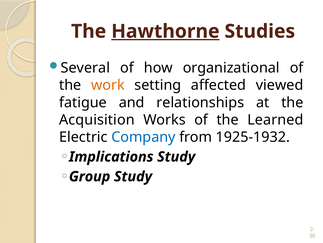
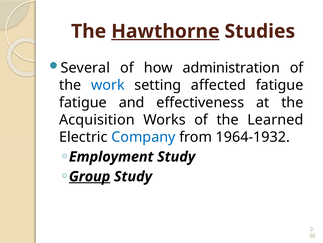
organizational: organizational -> administration (231, 68)
work colour: orange -> blue (108, 85)
affected viewed: viewed -> fatigue (280, 85)
relationships: relationships -> effectiveness (200, 102)
1925-1932: 1925-1932 -> 1964-1932 (253, 137)
Implications: Implications -> Employment (111, 156)
Group underline: none -> present (90, 176)
